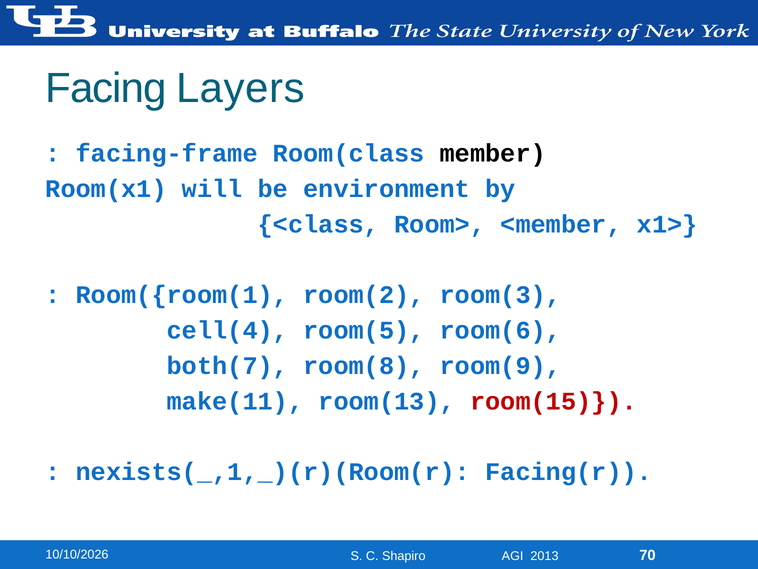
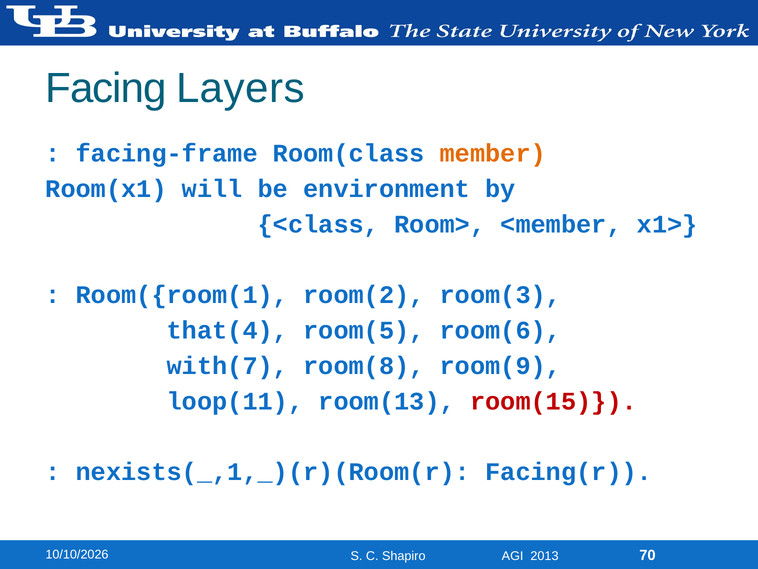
member colour: black -> orange (493, 153)
cell(4: cell(4 -> that(4 (227, 330)
both(7: both(7 -> with(7 (227, 366)
make(11: make(11 -> loop(11 (235, 401)
